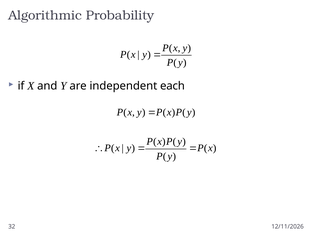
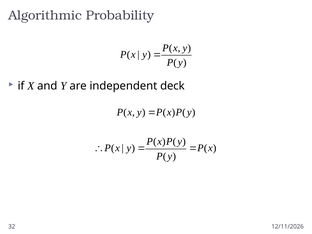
each: each -> deck (172, 86)
